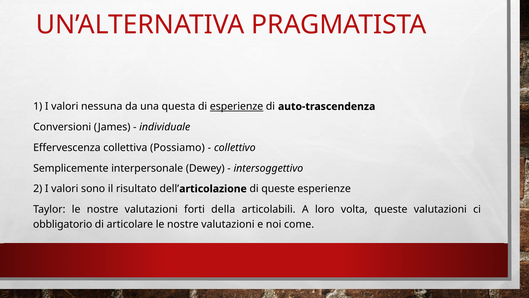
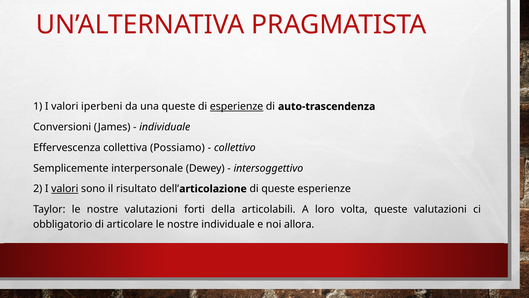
nessuna: nessuna -> iperbeni (102, 106)
una questa: questa -> queste (178, 106)
valori underline: none -> present (65, 189)
articolare le nostre valutazioni: valutazioni -> individuale (228, 224)
come: come -> allora (299, 224)
